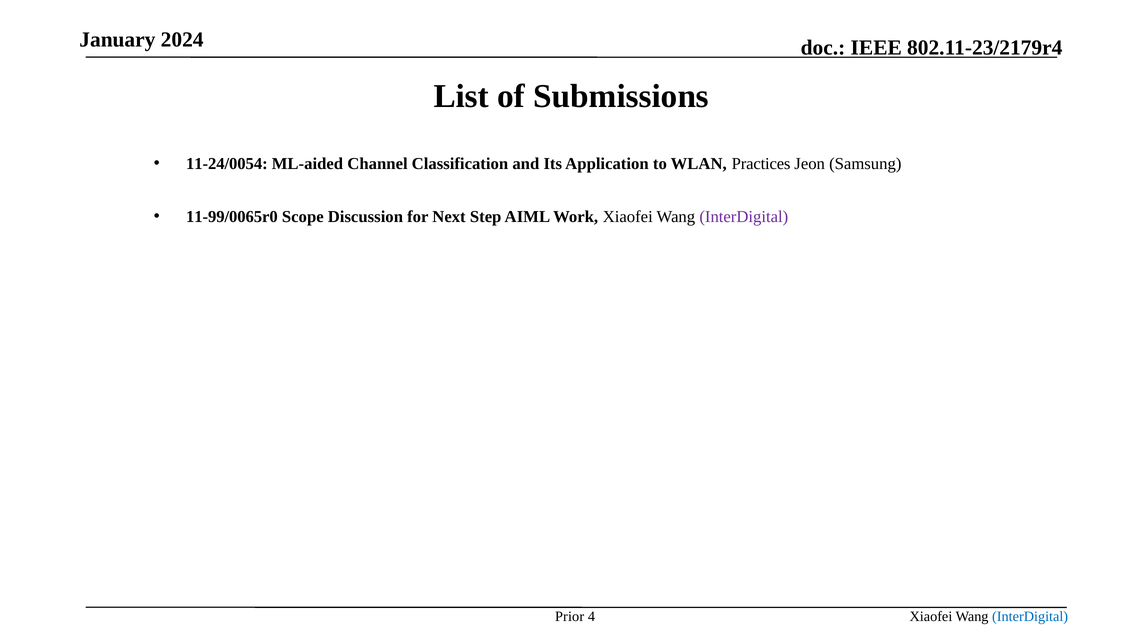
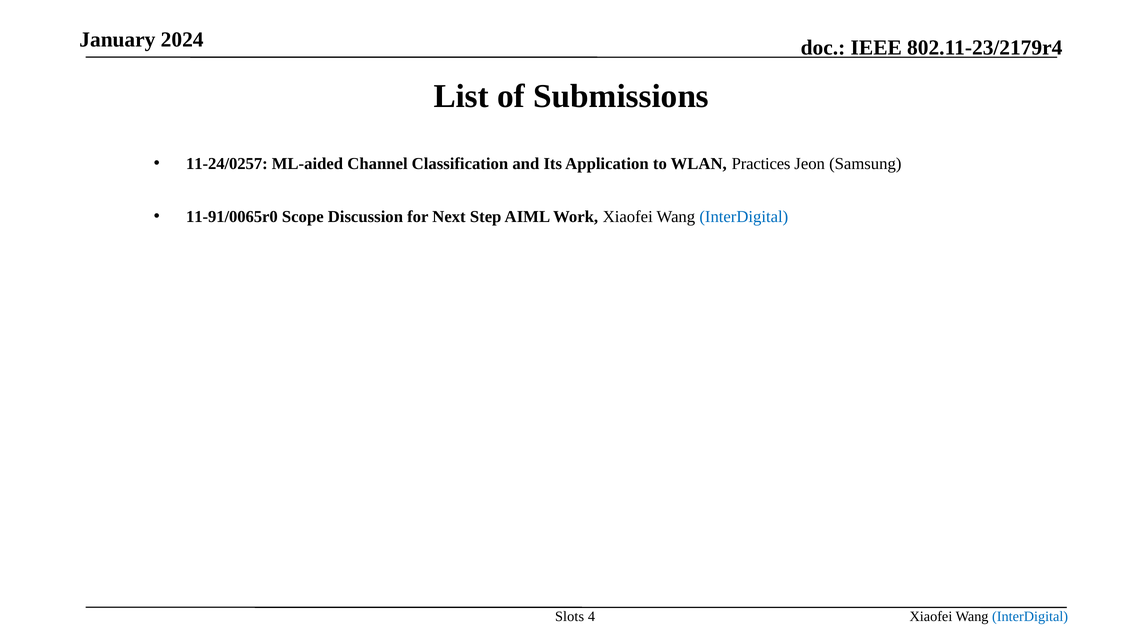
11-24/0054: 11-24/0054 -> 11-24/0257 (227, 164)
11-99/0065r0: 11-99/0065r0 -> 11-91/0065r0 (232, 217)
InterDigital colour: purple -> blue (744, 217)
Prior: Prior -> Slots (570, 617)
